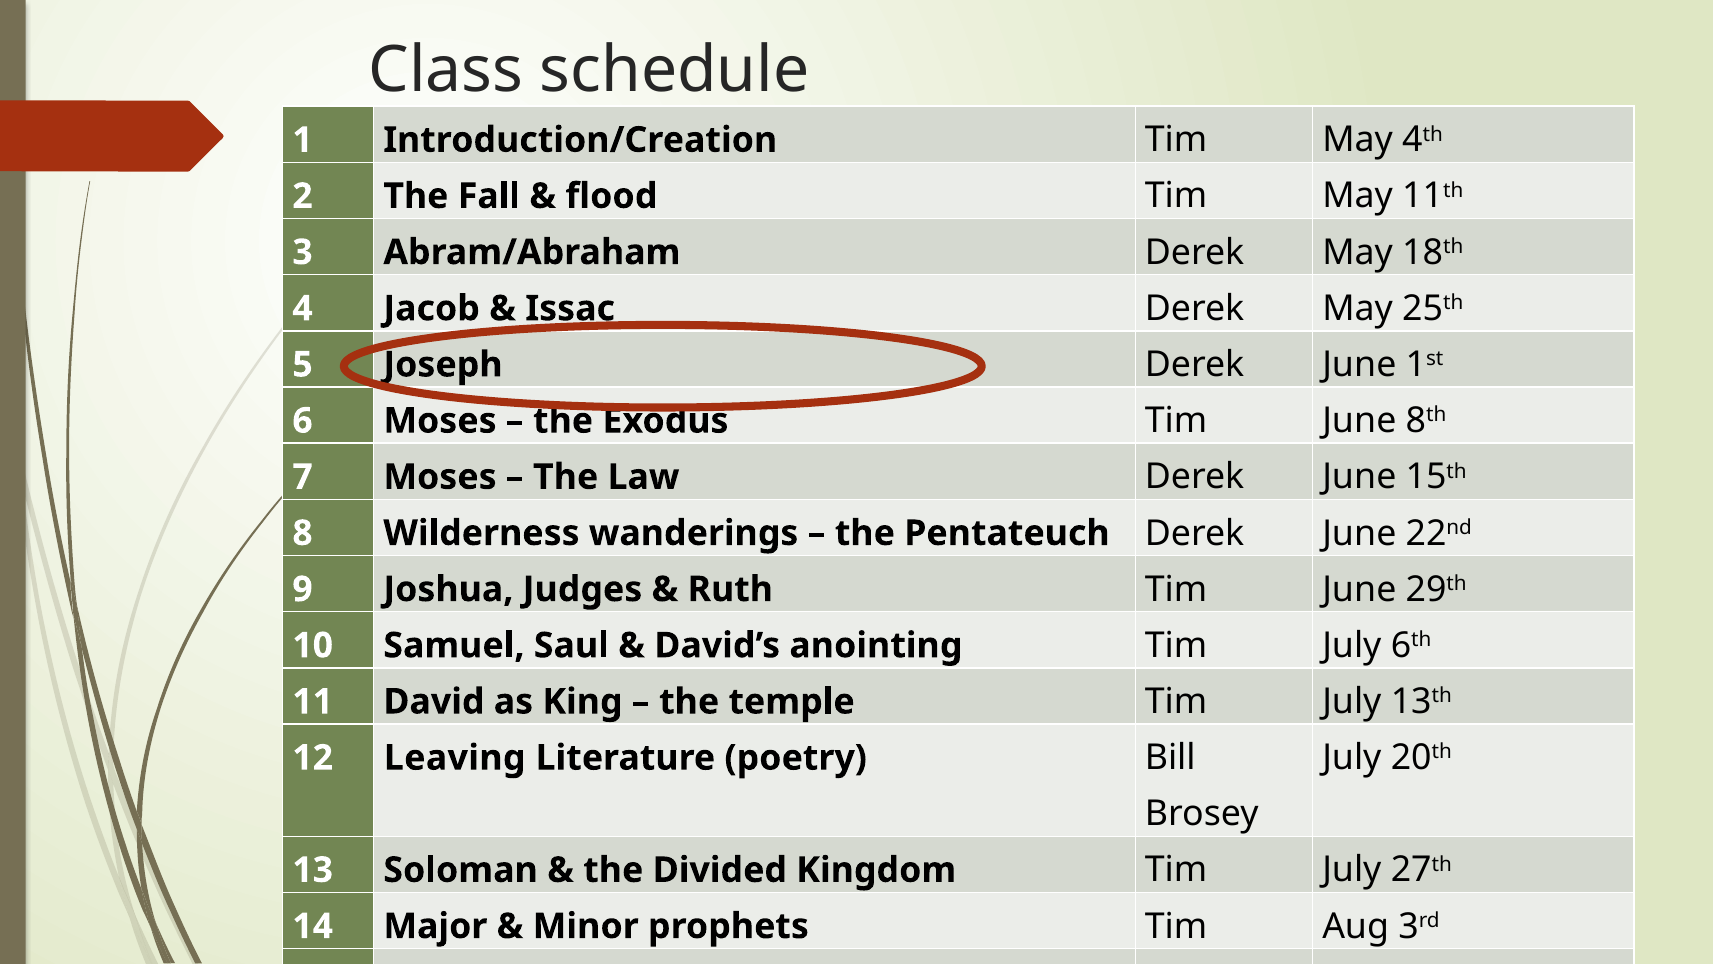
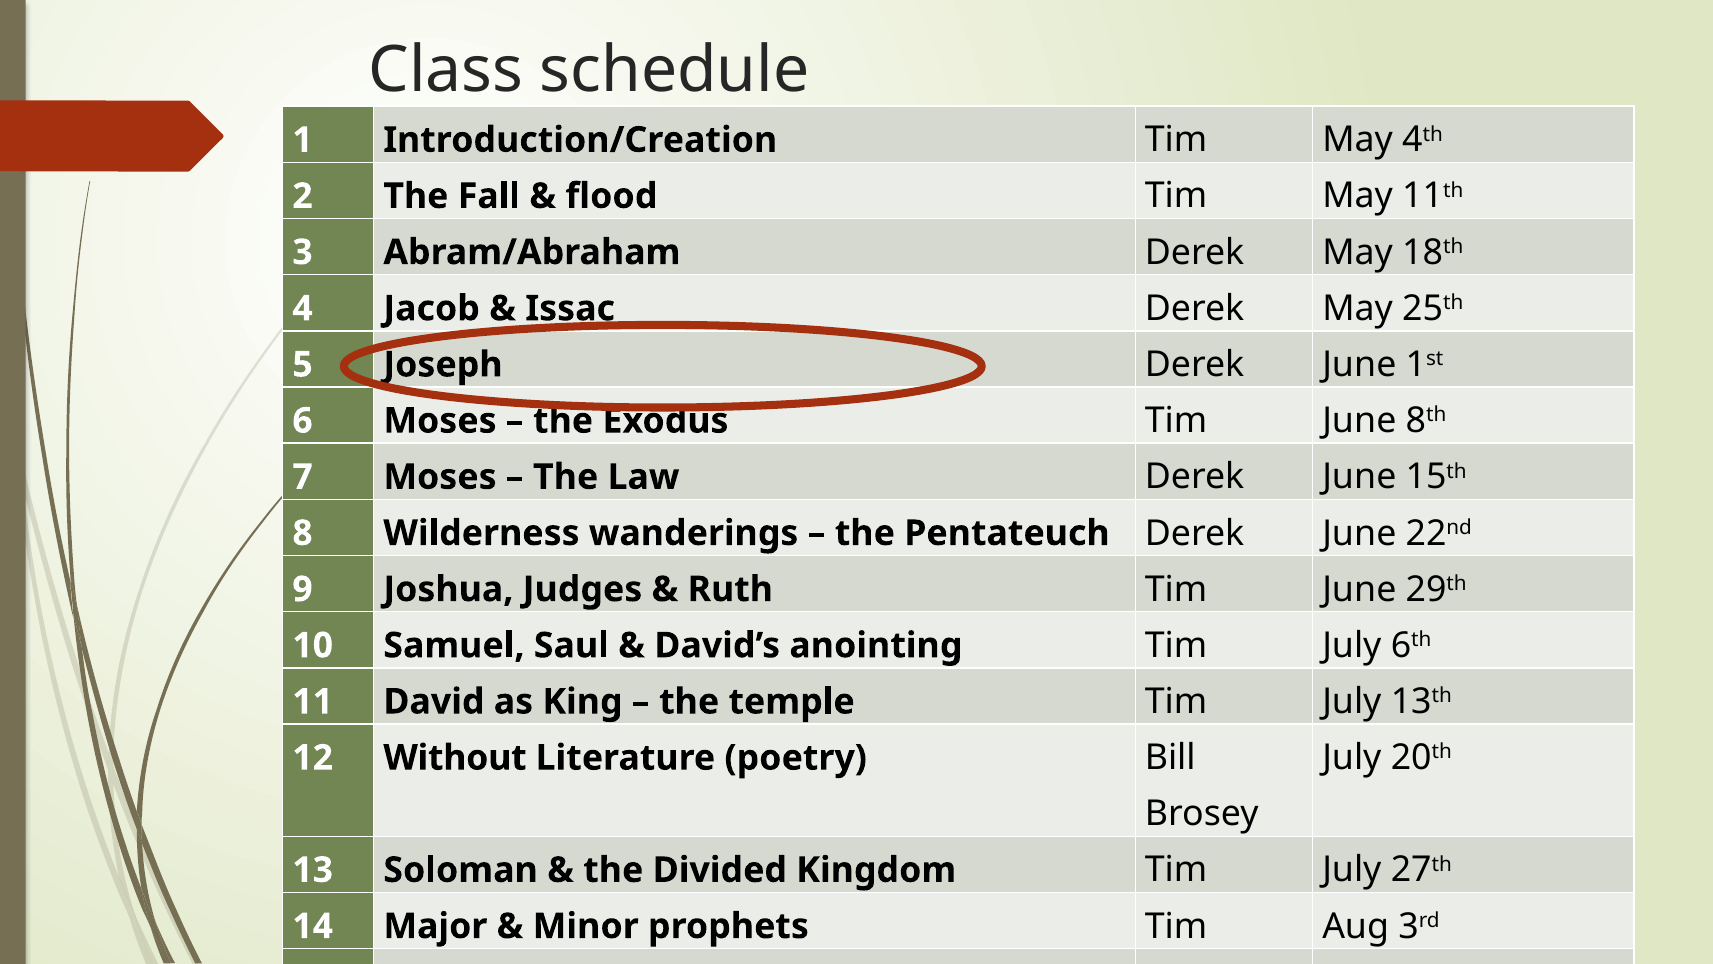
Leaving: Leaving -> Without (455, 758)
